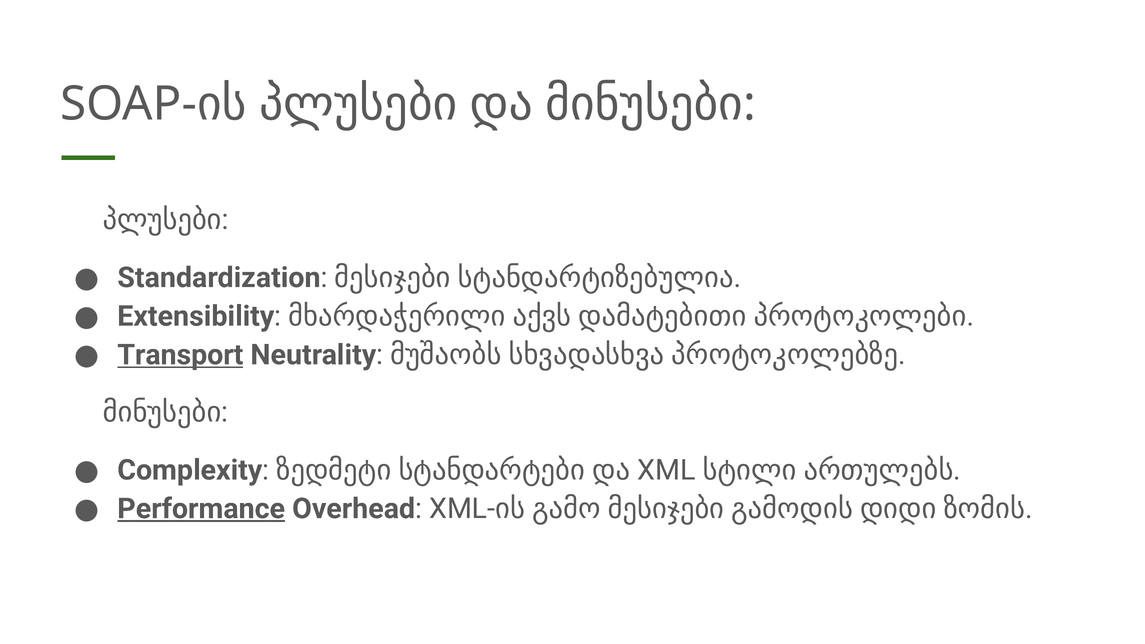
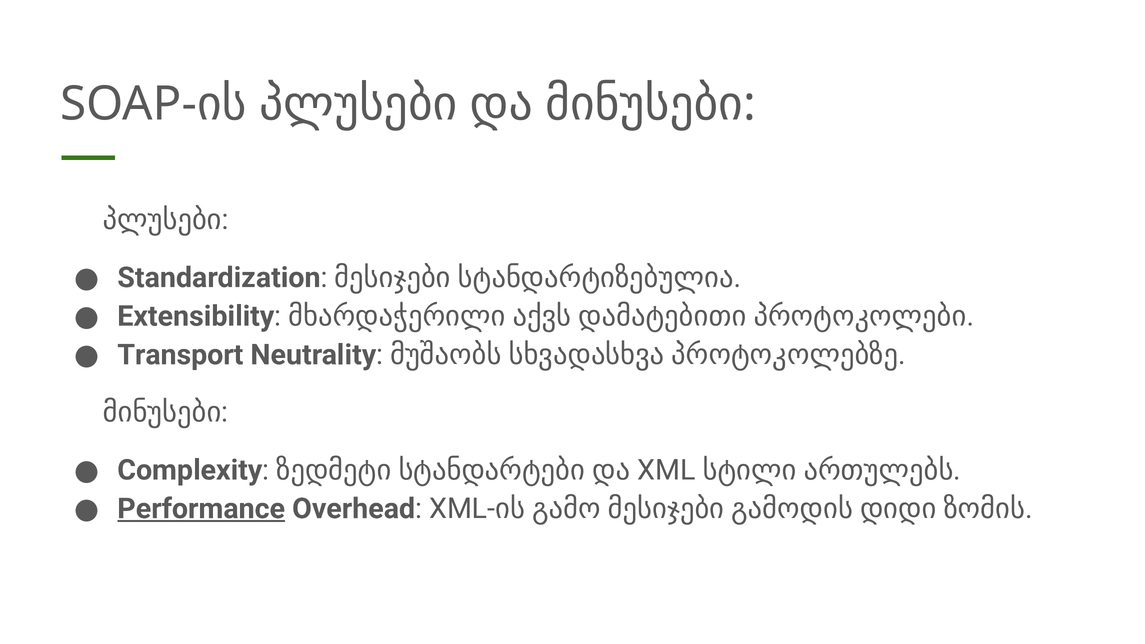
Transport underline: present -> none (180, 355)
